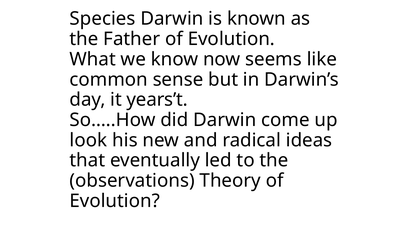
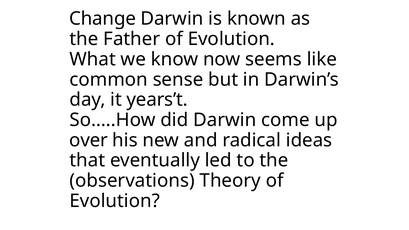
Species: Species -> Change (103, 19)
look: look -> over (89, 140)
